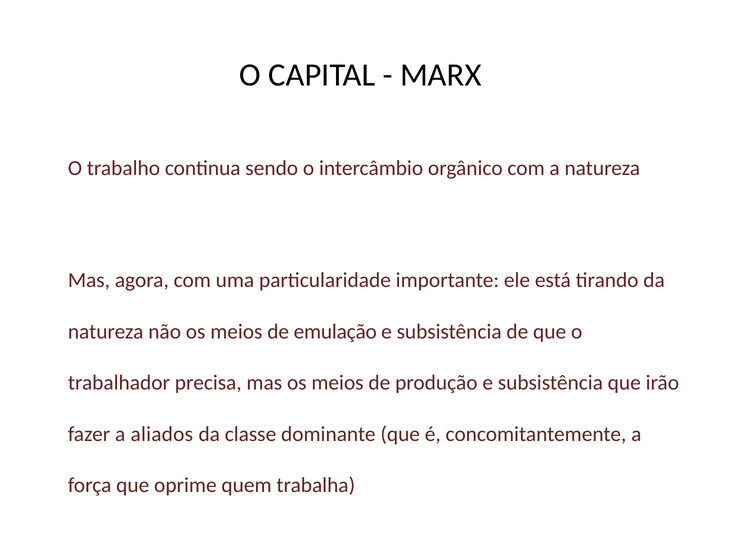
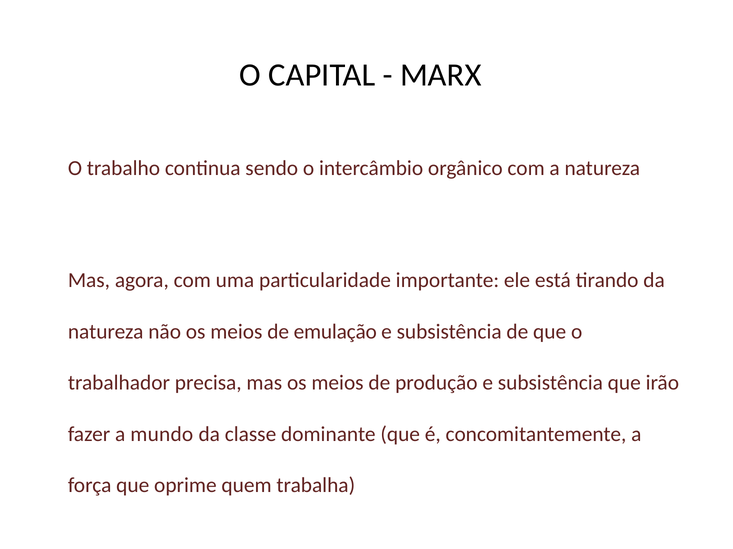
aliados: aliados -> mundo (162, 435)
